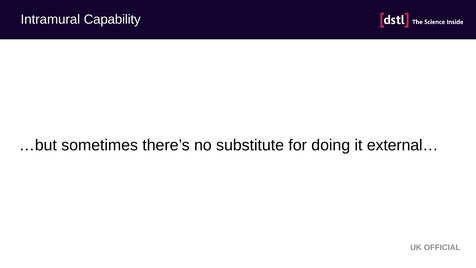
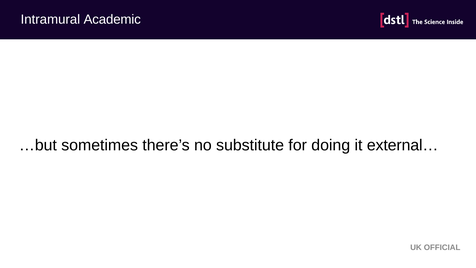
Capability: Capability -> Academic (112, 19)
